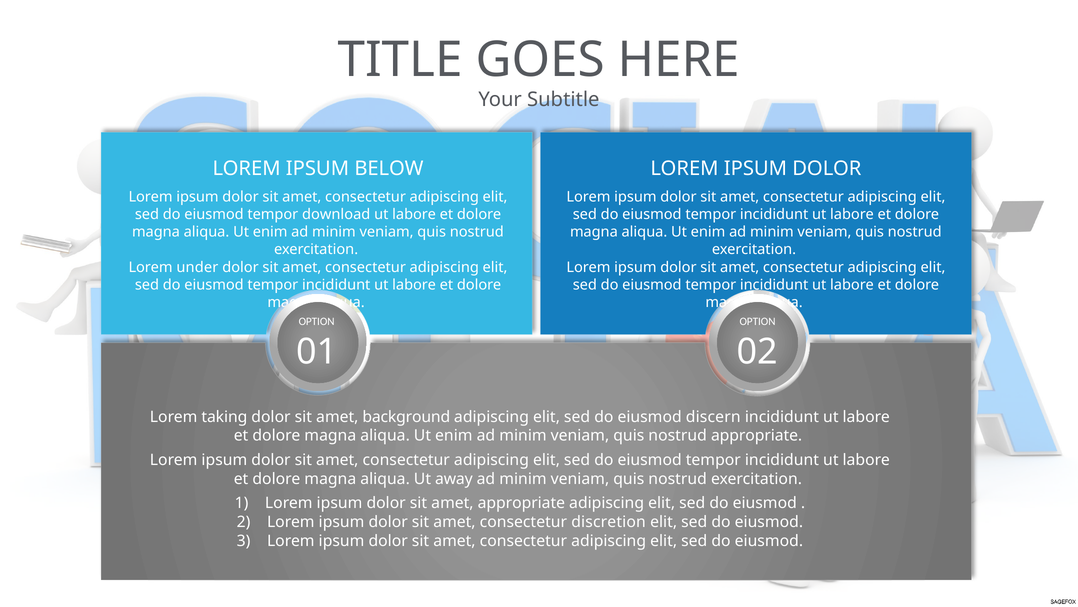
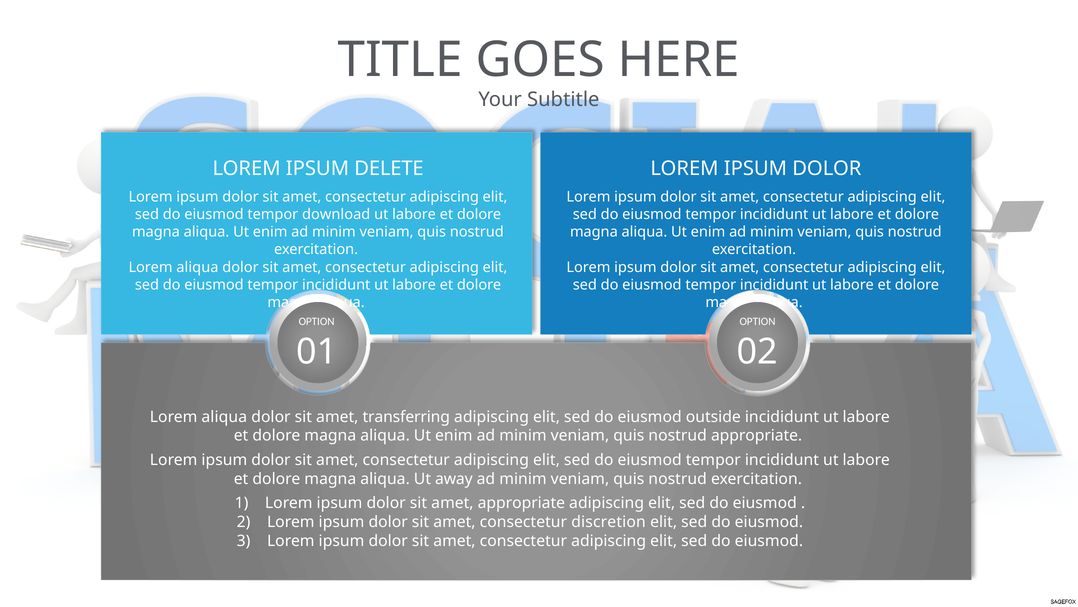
BELOW: BELOW -> DELETE (389, 168)
under: under -> aliqua (197, 267)
taking: taking -> aliqua (224, 416)
background: background -> transferring (406, 416)
discern: discern -> outside (713, 416)
